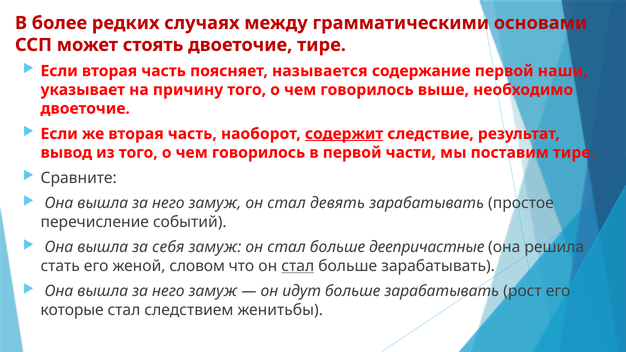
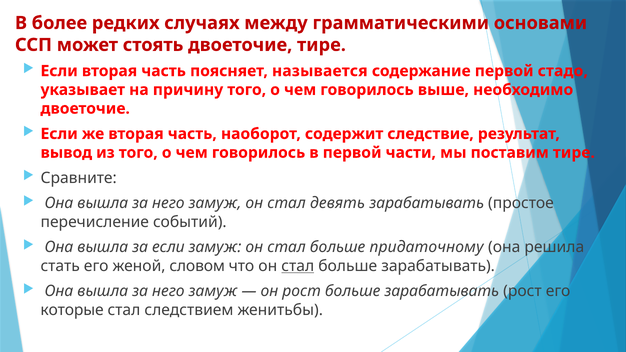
наши: наши -> стадо (563, 71)
содержит underline: present -> none (344, 134)
за себя: себя -> если (168, 247)
деепричастные: деепричастные -> придаточному (427, 247)
он идут: идут -> рост (302, 291)
